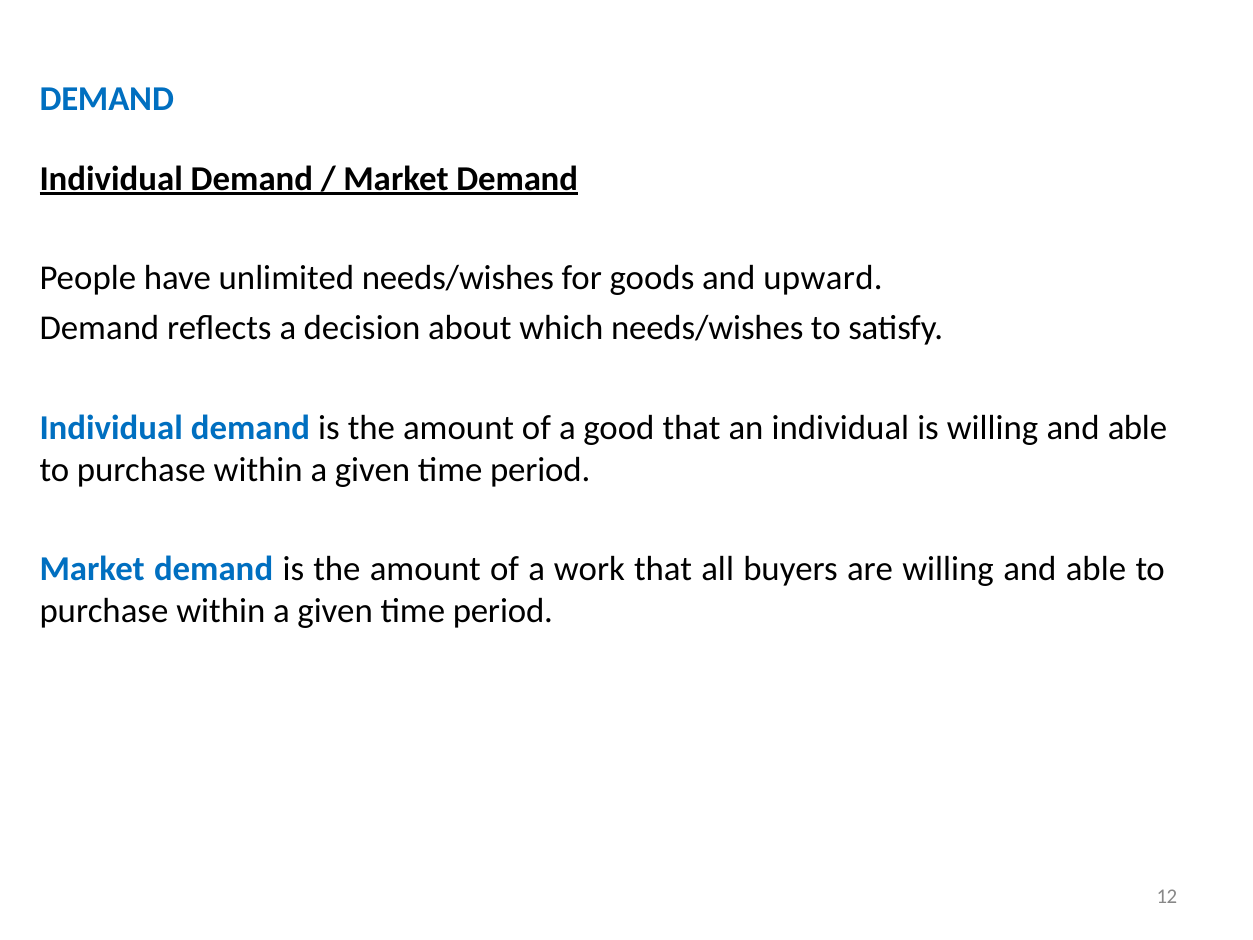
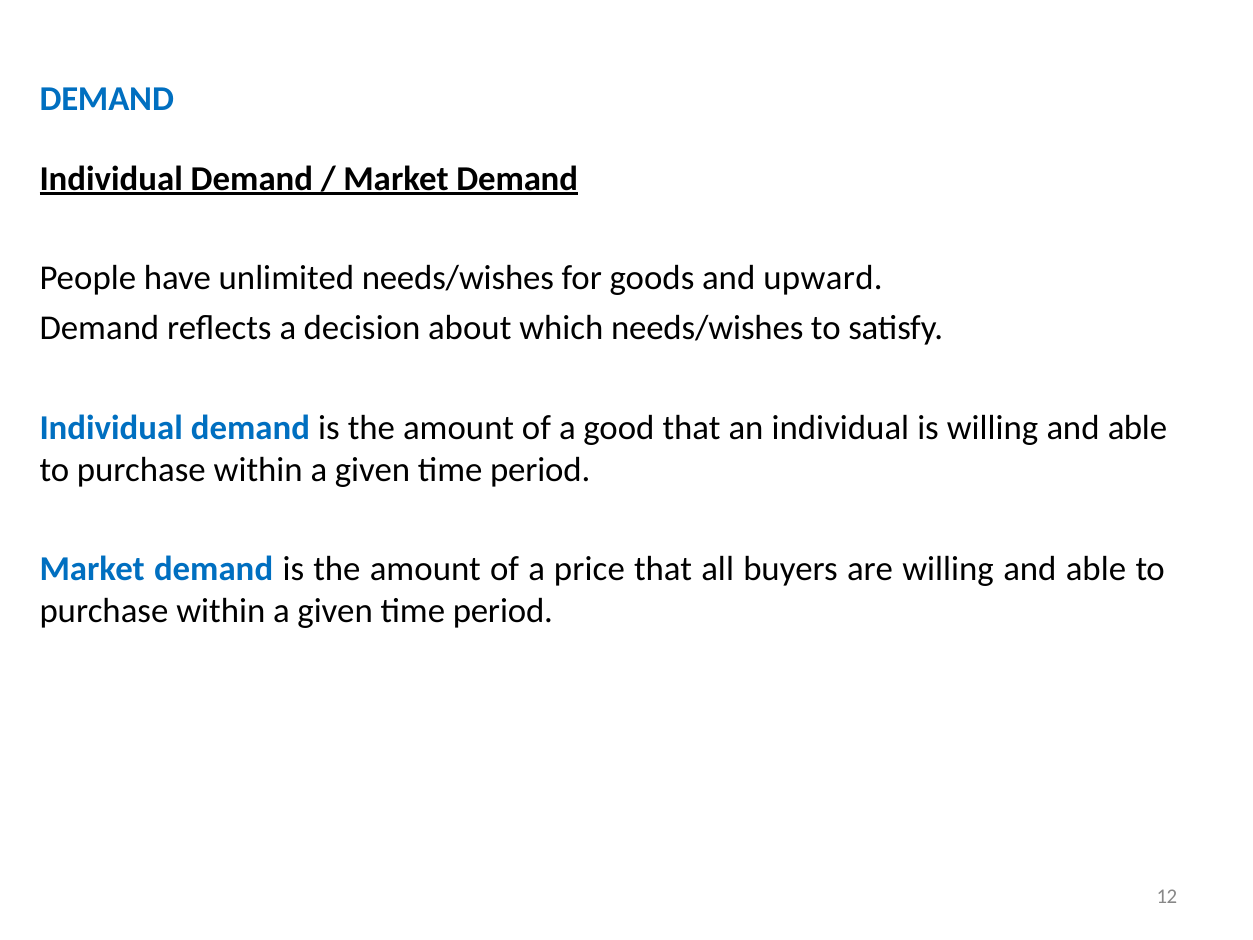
work: work -> price (589, 569)
